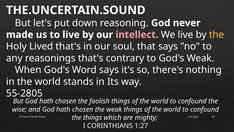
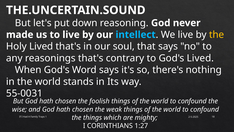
intellect colour: pink -> light blue (136, 35)
God's Weak: Weak -> Lived (200, 58)
55-2805: 55-2805 -> 55-0031 (24, 93)
